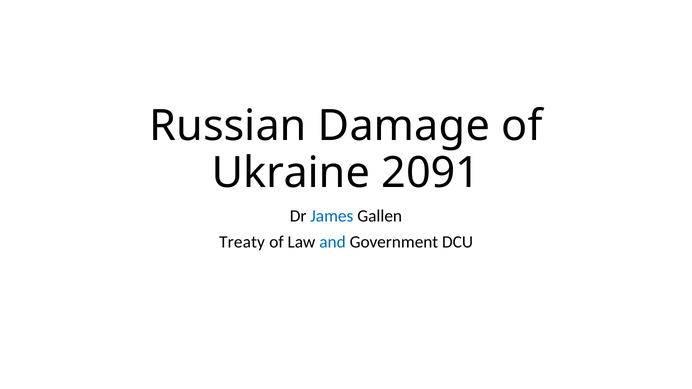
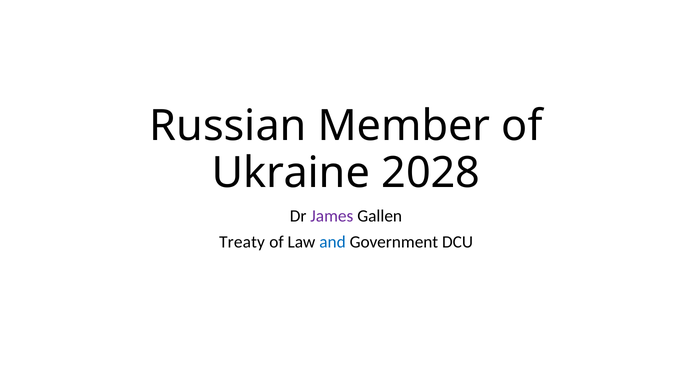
Damage: Damage -> Member (404, 126)
2091: 2091 -> 2028 (431, 173)
James colour: blue -> purple (332, 216)
